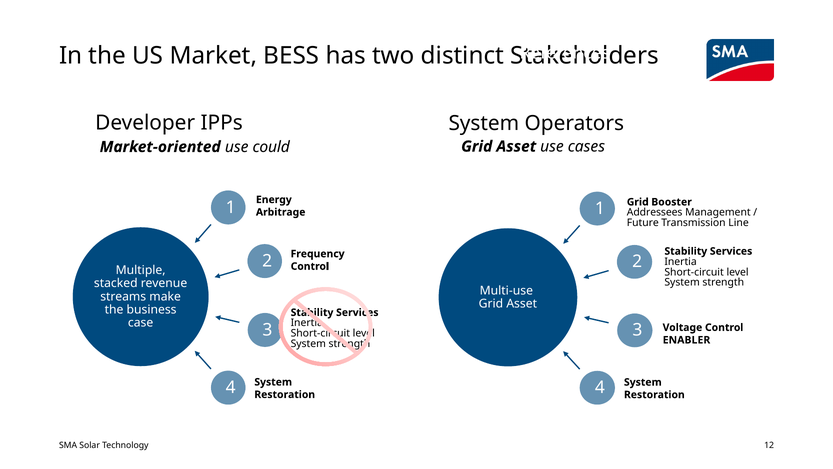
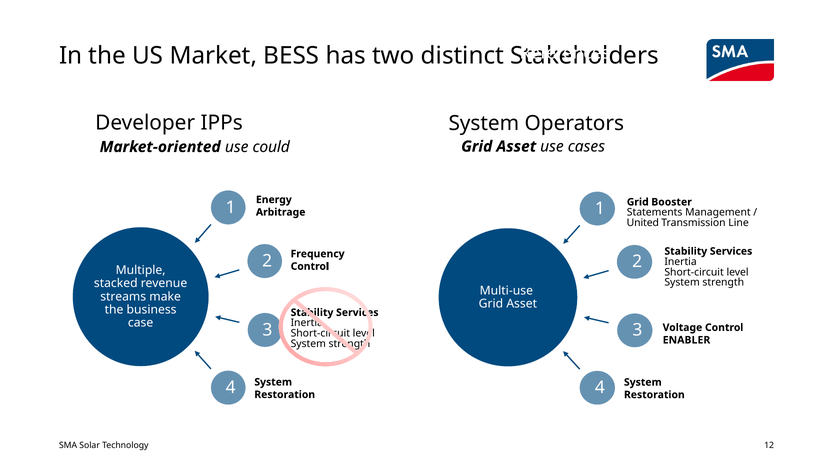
Addressees: Addressees -> Statements (655, 212)
Future: Future -> United (643, 223)
